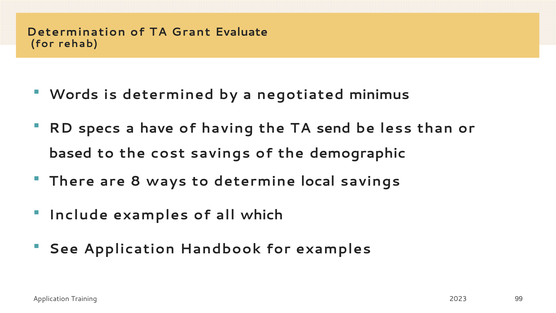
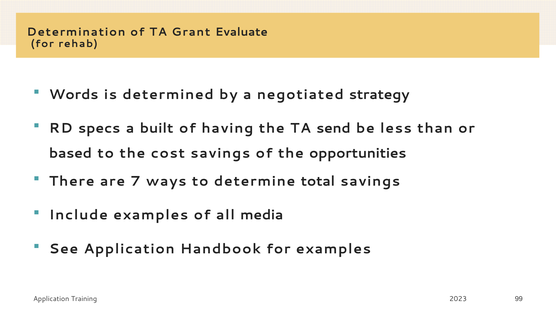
minimus: minimus -> strategy (379, 95)
have: have -> built (157, 128)
demographic: demographic -> opportunities (358, 153)
8: 8 -> 7 (136, 181)
local: local -> total (318, 181)
which: which -> media (262, 215)
